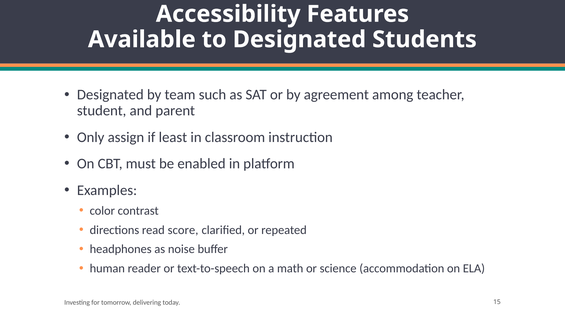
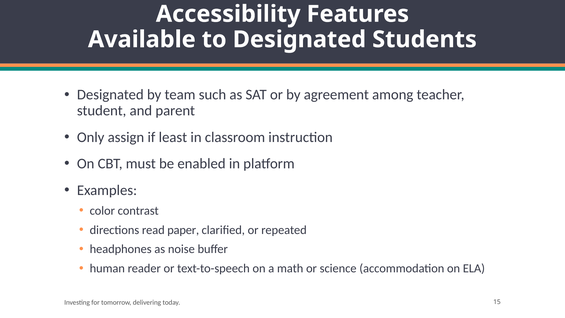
score: score -> paper (183, 230)
